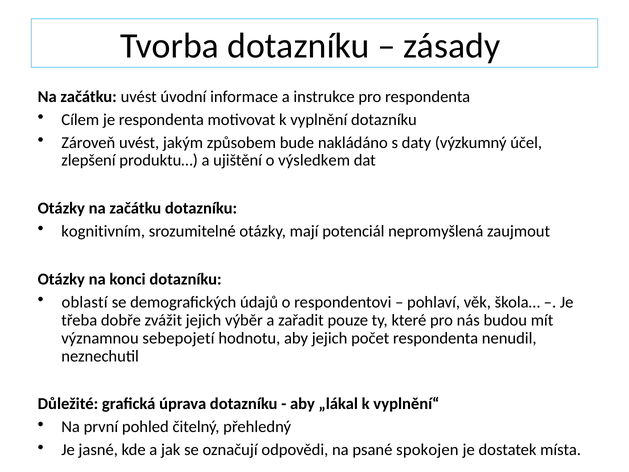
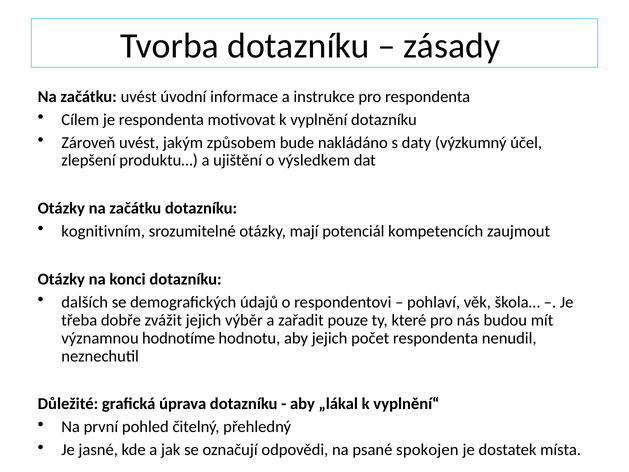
nepromyšlená: nepromyšlená -> kompetencích (436, 231)
oblastí: oblastí -> dalších (85, 302)
sebepojetí: sebepojetí -> hodnotíme (179, 338)
